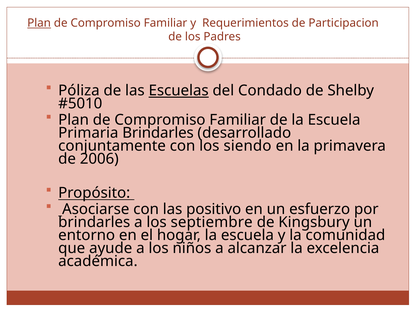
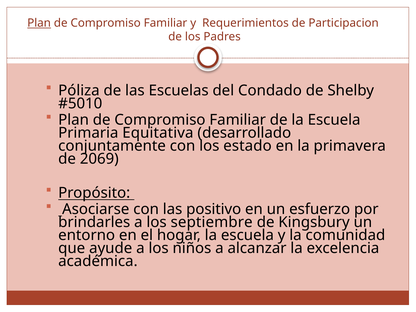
Escuelas underline: present -> none (179, 91)
Primaria Brindarles: Brindarles -> Equitativa (158, 133)
siendo: siendo -> estado (248, 146)
2006: 2006 -> 2069 (99, 159)
